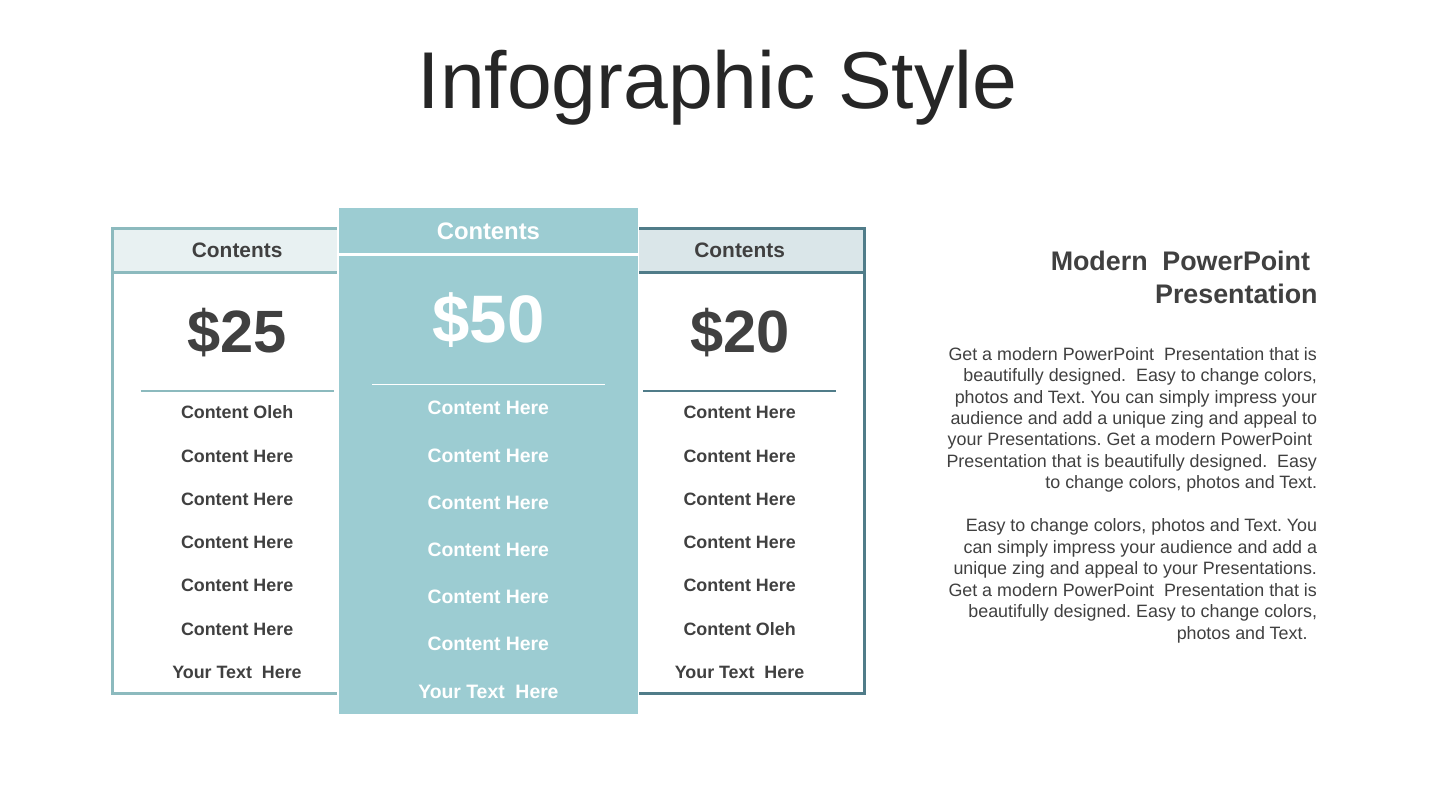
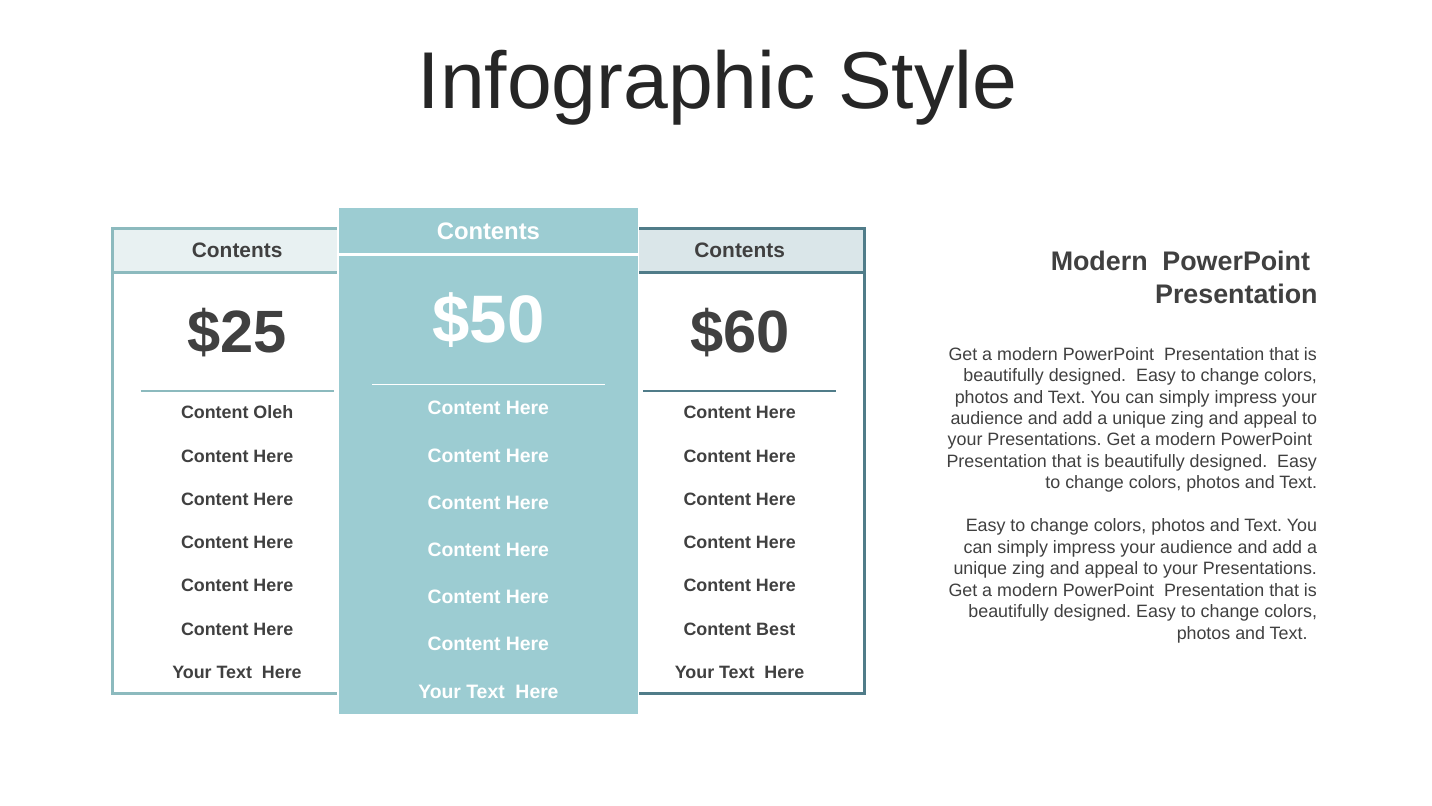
$20: $20 -> $60 (740, 332)
Oleh: Oleh -> Best (776, 629)
